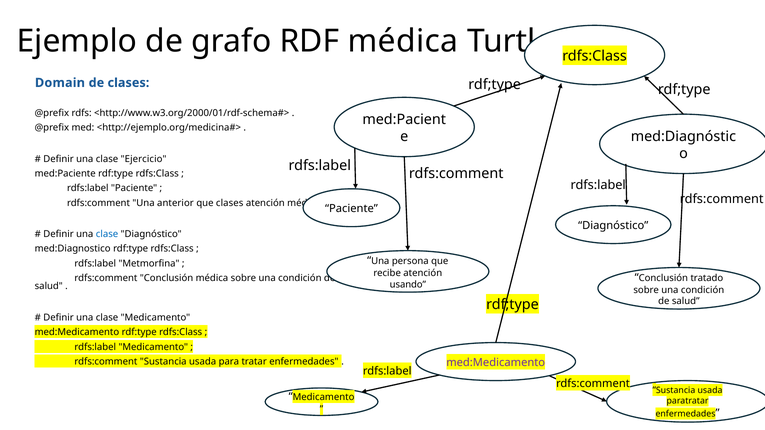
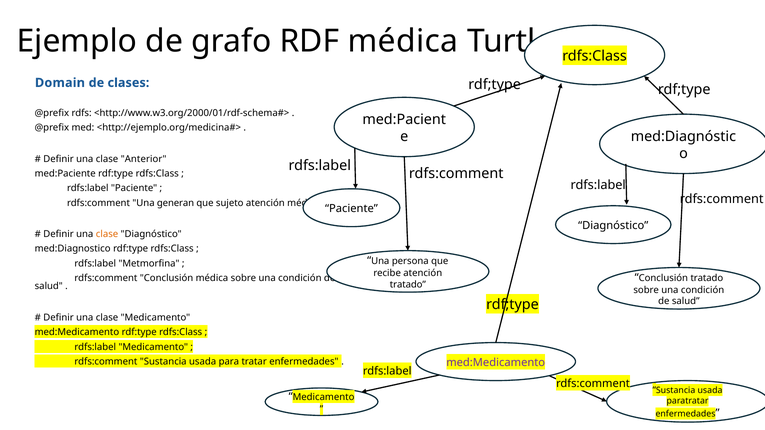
Ejercicio: Ejercicio -> Anterior (144, 159)
anterior: anterior -> generan (176, 203)
que clases: clases -> sujeto (230, 203)
clase colour: blue -> orange (107, 234)
usando: usando -> tratado (408, 285)
